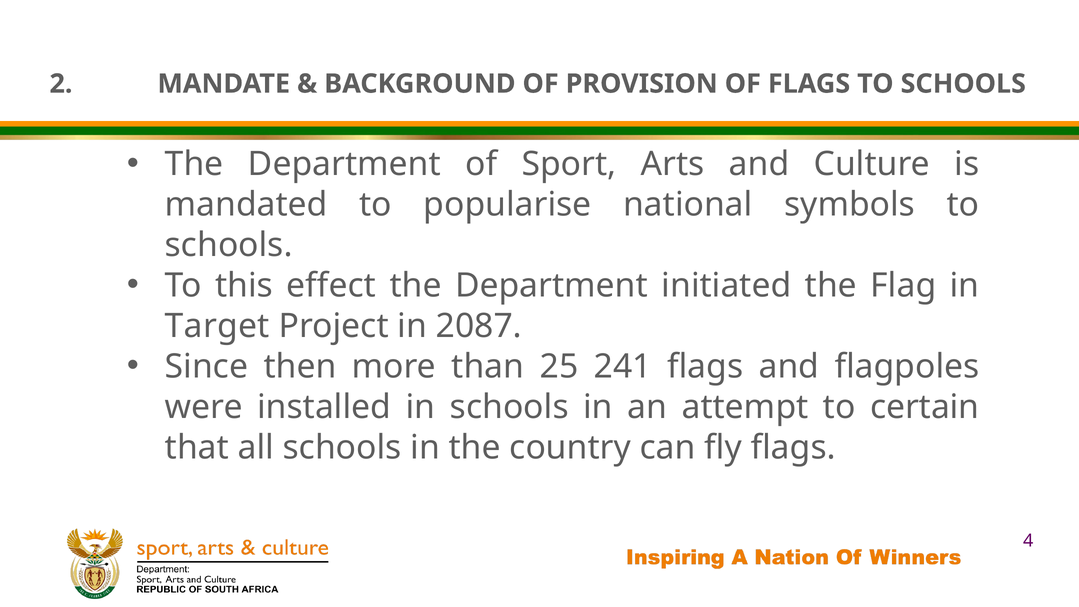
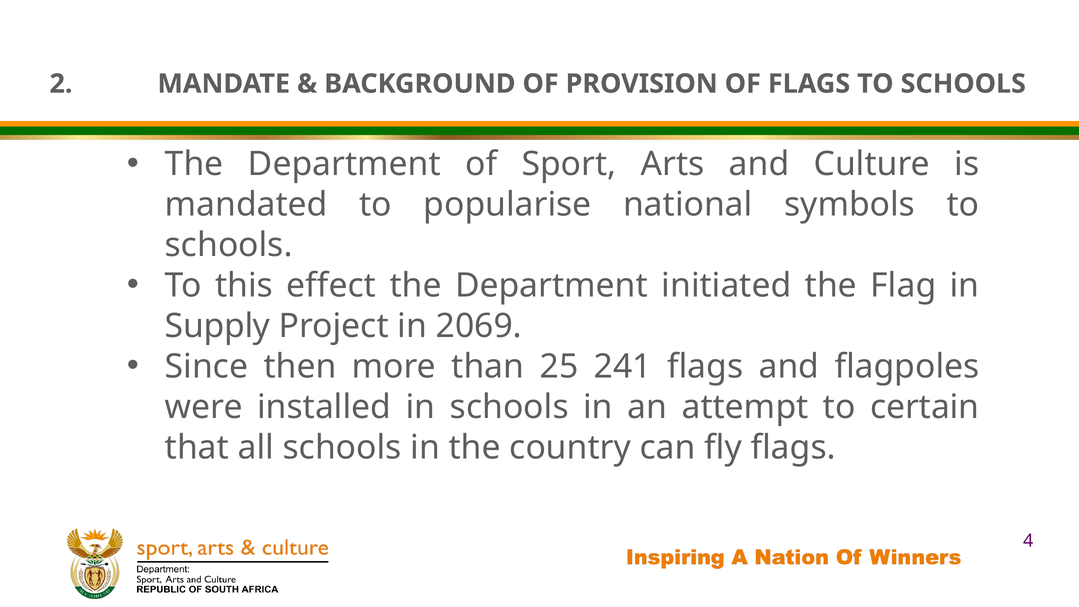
Target: Target -> Supply (217, 326)
2087: 2087 -> 2069 (479, 326)
